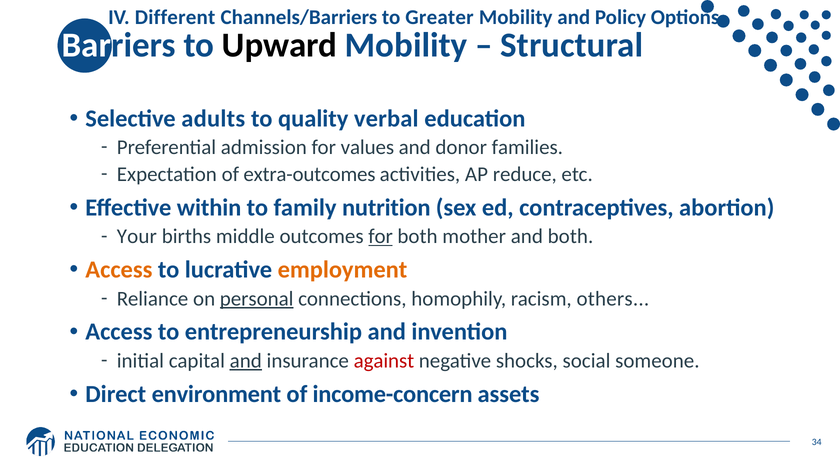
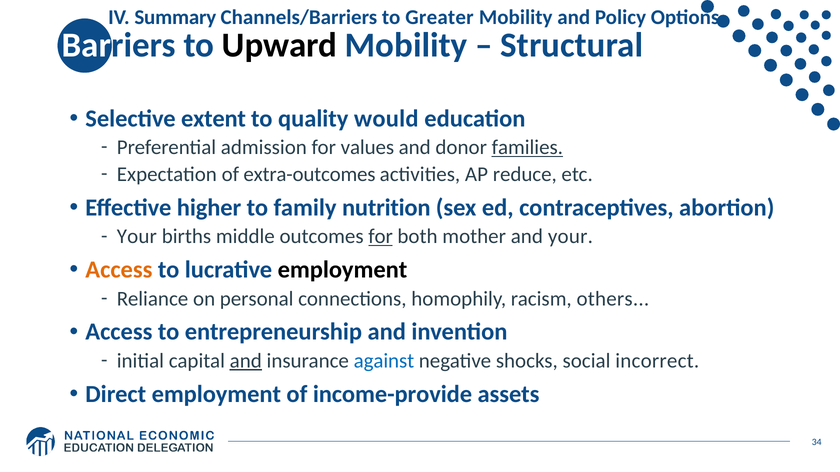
Different: Different -> Summary (175, 17)
adults: adults -> extent (214, 119)
verbal: verbal -> would (386, 119)
families underline: none -> present (527, 148)
within: within -> higher (209, 208)
and both: both -> your (570, 237)
employment colour: orange -> black (342, 270)
personal underline: present -> none (257, 299)
against colour: red -> blue (384, 361)
someone: someone -> incorrect (657, 361)
Direct environment: environment -> employment (216, 394)
income-concern: income-concern -> income-provide (392, 394)
